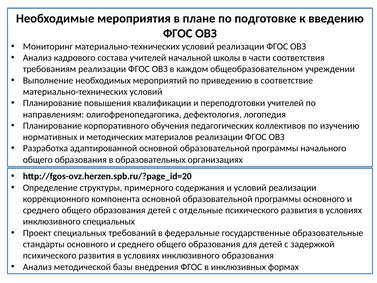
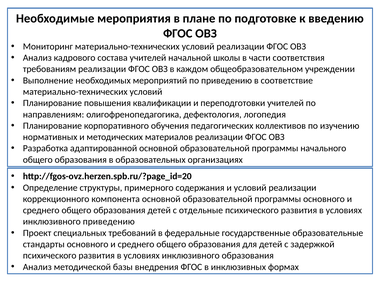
инклюзивного специальных: специальных -> приведению (109, 221)
